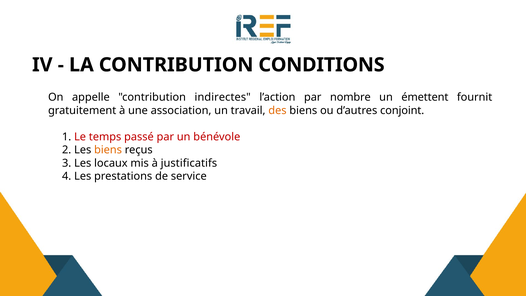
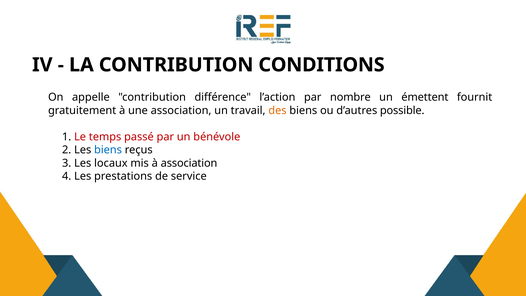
indirectes: indirectes -> différence (223, 97)
conjoint: conjoint -> possible (402, 110)
biens colour: orange -> blue (108, 150)
à justificatifs: justificatifs -> association (189, 163)
